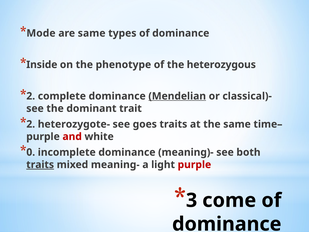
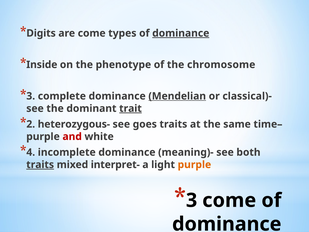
Mode: Mode -> Digits (41, 33)
are same: same -> come (92, 33)
dominance underline: none -> present (181, 33)
heterozygous: heterozygous -> chromosome (221, 65)
2: 2 -> 3 (31, 96)
trait underline: none -> present (130, 108)
heterozygote-: heterozygote- -> heterozygous- (74, 124)
0: 0 -> 4 (31, 152)
meaning-: meaning- -> interpret- (115, 164)
purple colour: red -> orange (194, 164)
